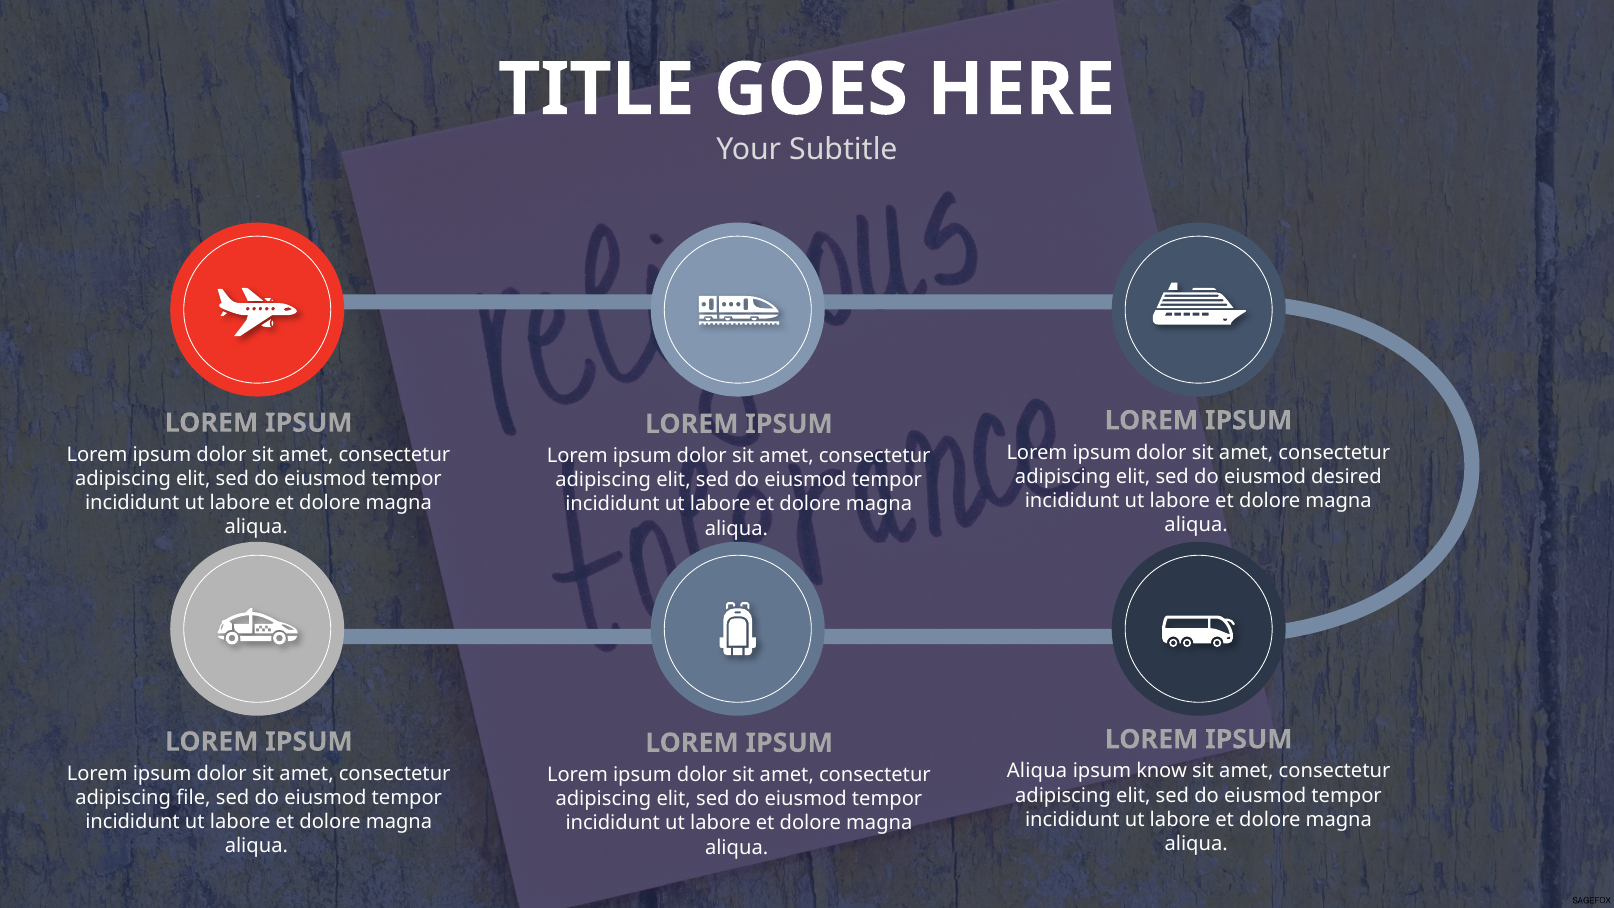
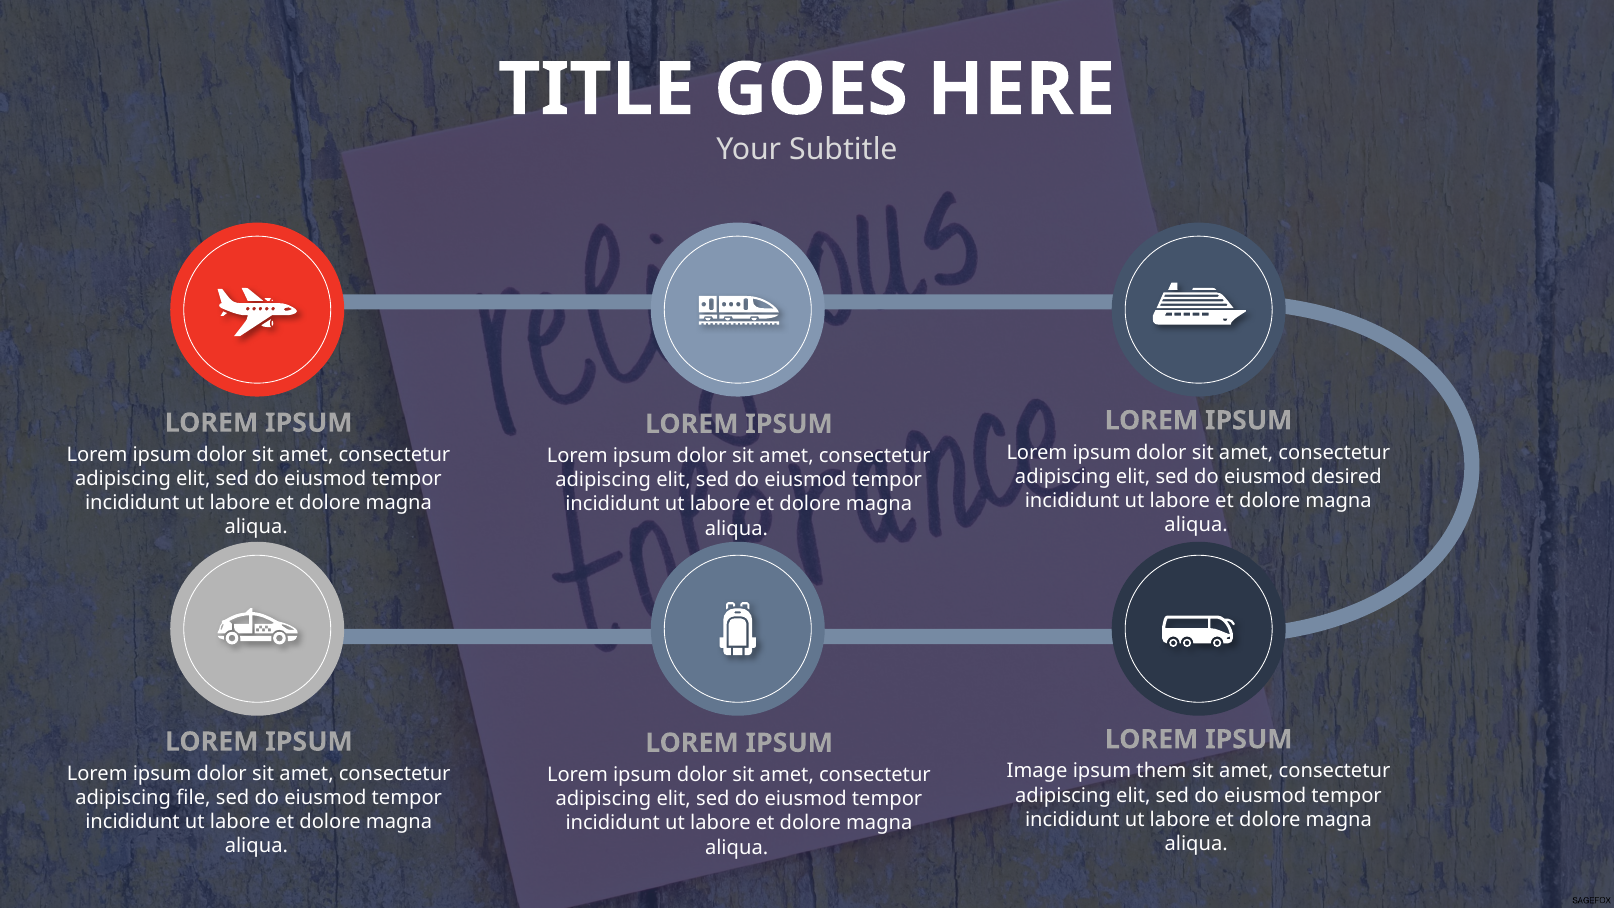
Aliqua: Aliqua -> Image (1037, 771)
know: know -> them (1161, 771)
